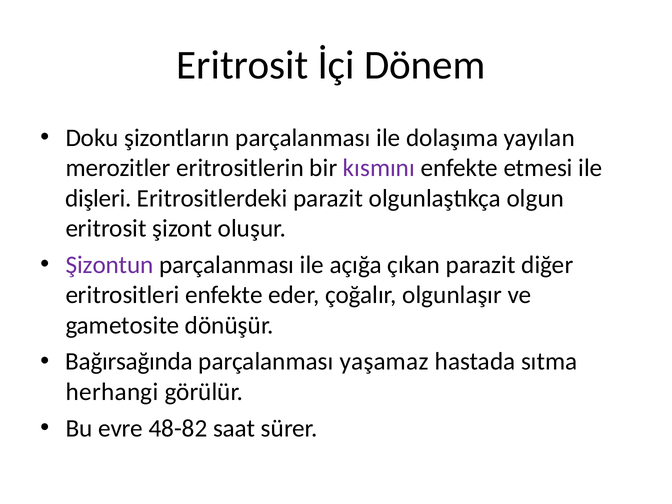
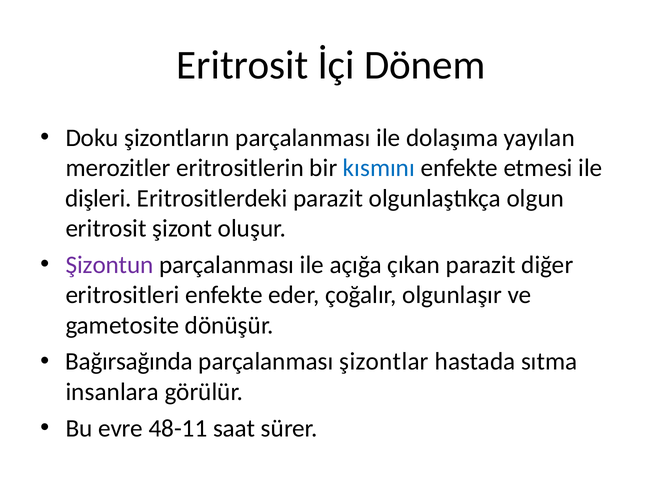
kısmını colour: purple -> blue (379, 168)
yaşamaz: yaşamaz -> şizontlar (384, 362)
herhangi: herhangi -> insanlara (112, 392)
48-82: 48-82 -> 48-11 (178, 428)
